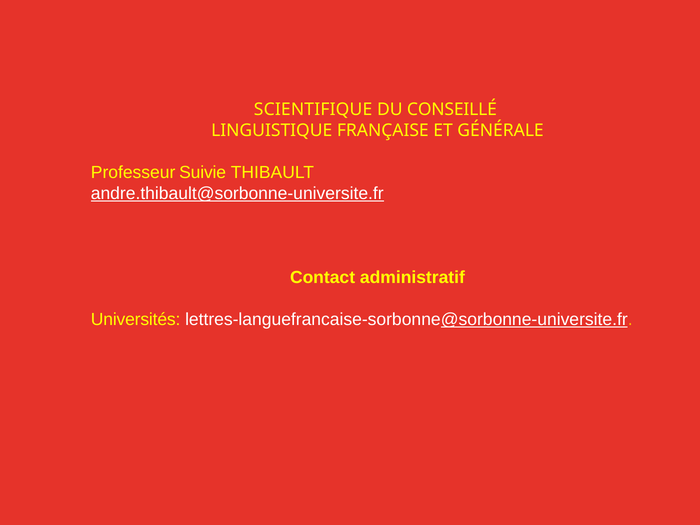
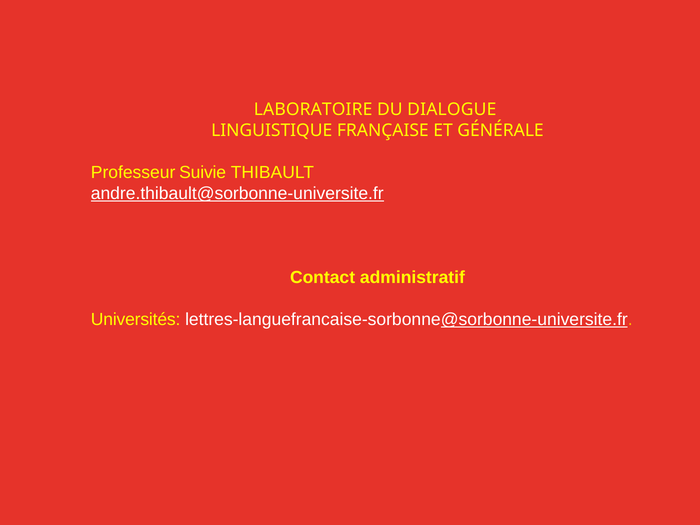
SCIENTIFIQUE: SCIENTIFIQUE -> LABORATOIRE (313, 109)
CONSEILLÉ: CONSEILLÉ -> DIALOGUE (452, 109)
